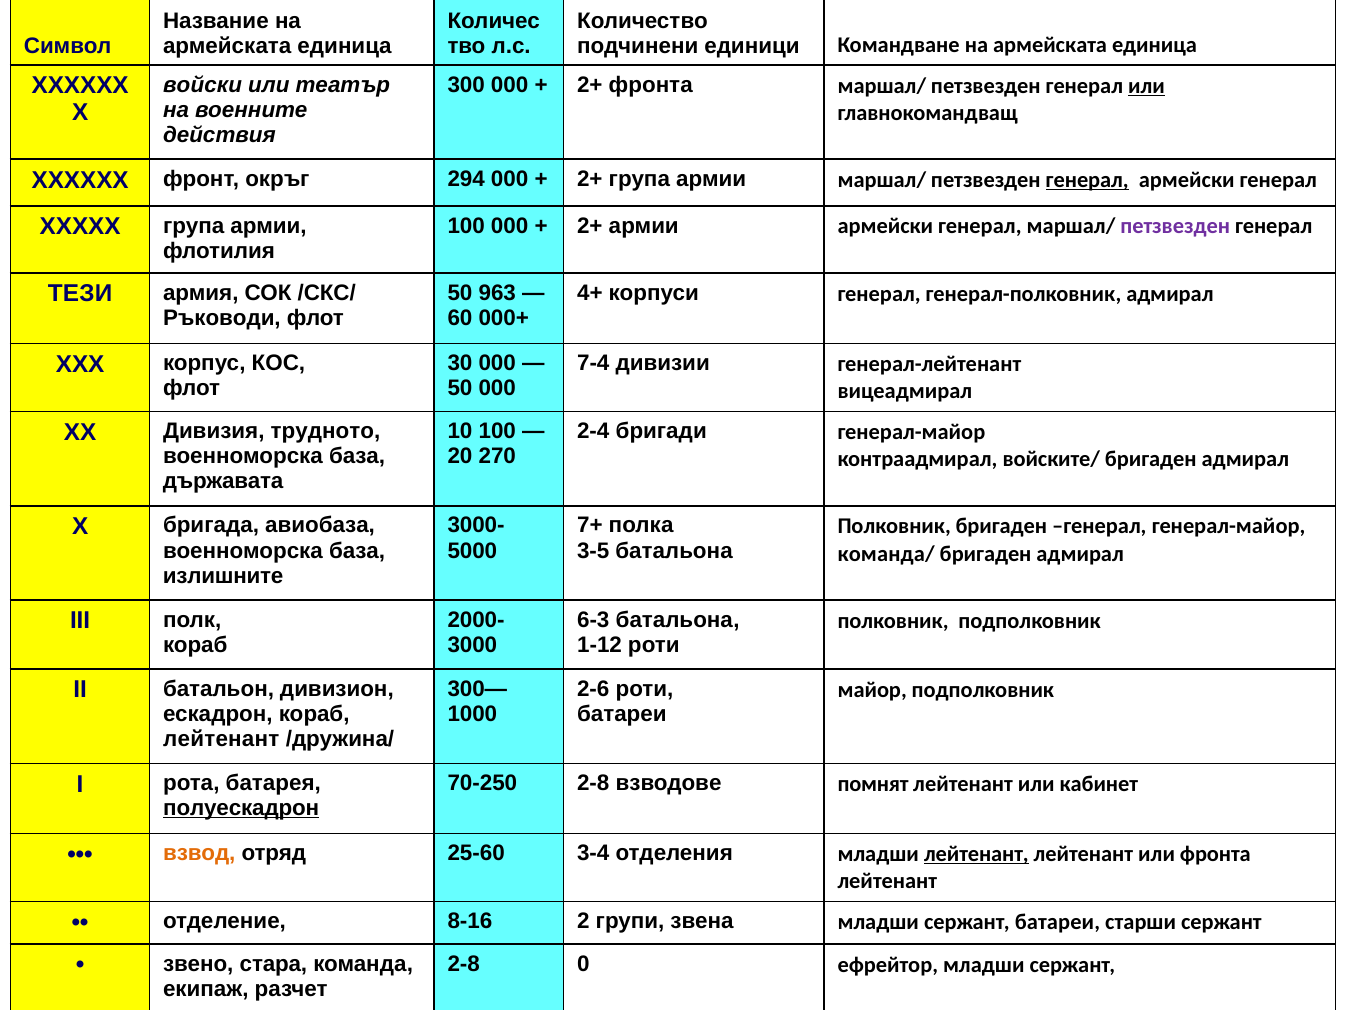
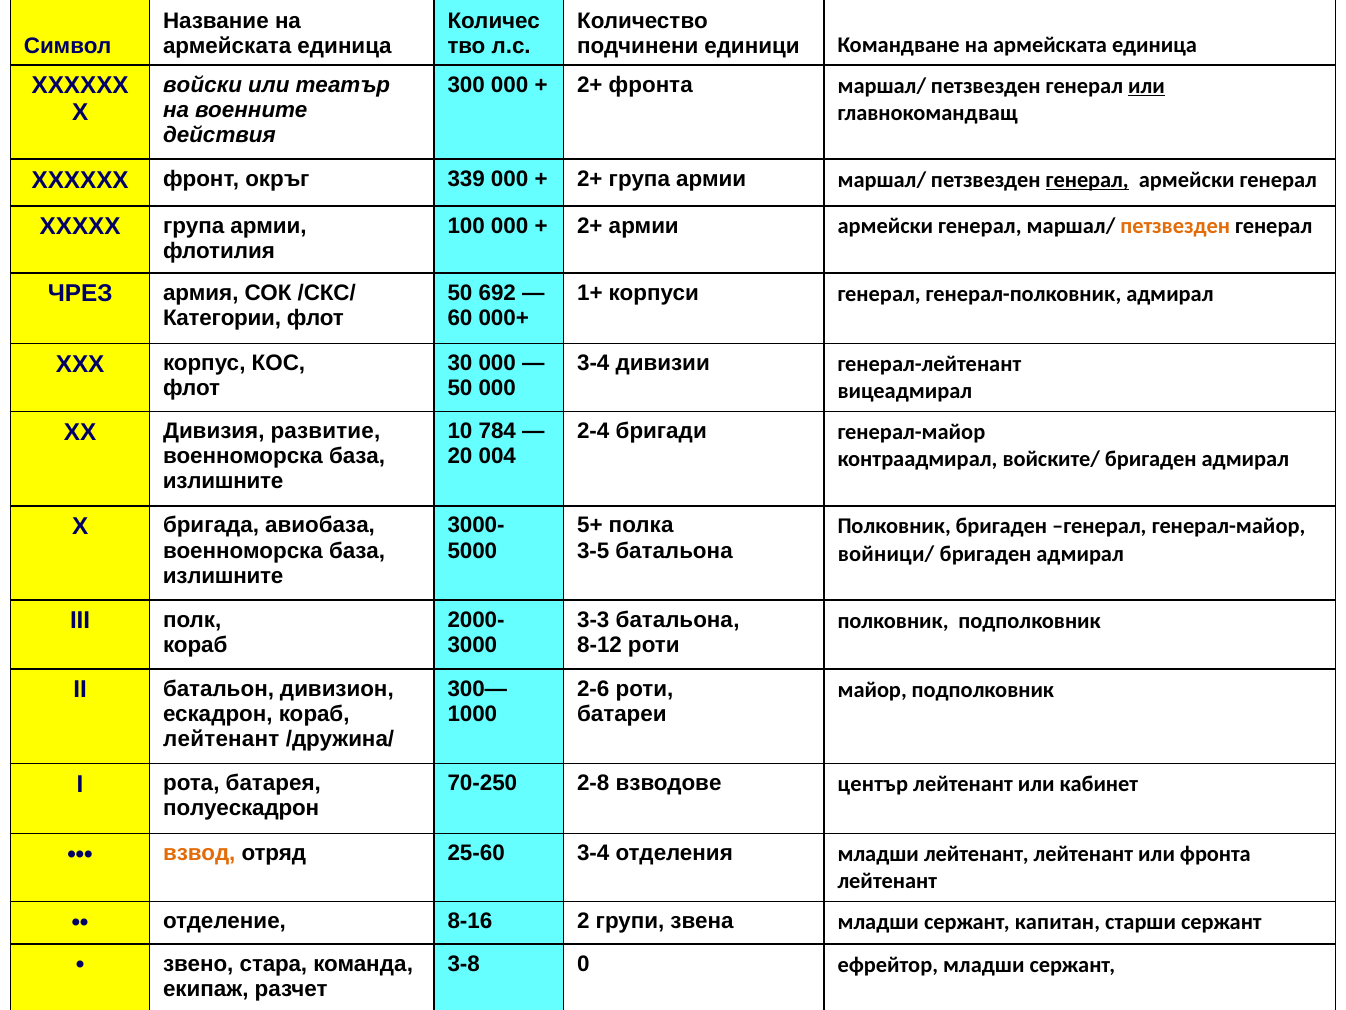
294: 294 -> 339 (466, 179)
петзвезден colour: purple -> orange (1175, 226)
ТЕЗИ: ТЕЗИ -> ЧРЕЗ (80, 294)
963: 963 -> 692 (497, 293)
4+: 4+ -> 1+ (590, 293)
Ръководи: Ръководи -> Категории (222, 318)
7-4: 7-4 -> 3-4 (593, 363)
10 100: 100 -> 784 (497, 431)
трудното: трудното -> развитие (325, 431)
270: 270 -> 004 (497, 456)
държавата: държавата -> излишните (223, 481)
7+: 7+ -> 5+ (590, 525)
команда/: команда/ -> войници/ (886, 554)
6-3: 6-3 -> 3-3 (593, 620)
1-12: 1-12 -> 8-12 (600, 645)
помнят: помнят -> център (873, 784)
полуескадрон underline: present -> none (241, 808)
лейтенант underline: present -> none (976, 854)
сержант батареи: батареи -> капитан (1057, 922)
2-8: 2-8 -> 3-8 (464, 964)
